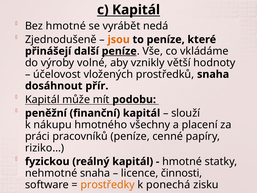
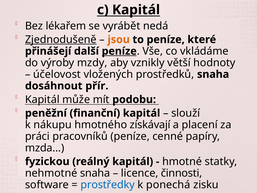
Bez hmotné: hmotné -> lékařem (66, 26)
Zjednodušeně underline: none -> present (61, 39)
volné: volné -> mzdy (92, 63)
všechny: všechny -> získávají (150, 125)
riziko…: riziko… -> mzda… (45, 148)
prostředky colour: orange -> blue (108, 184)
